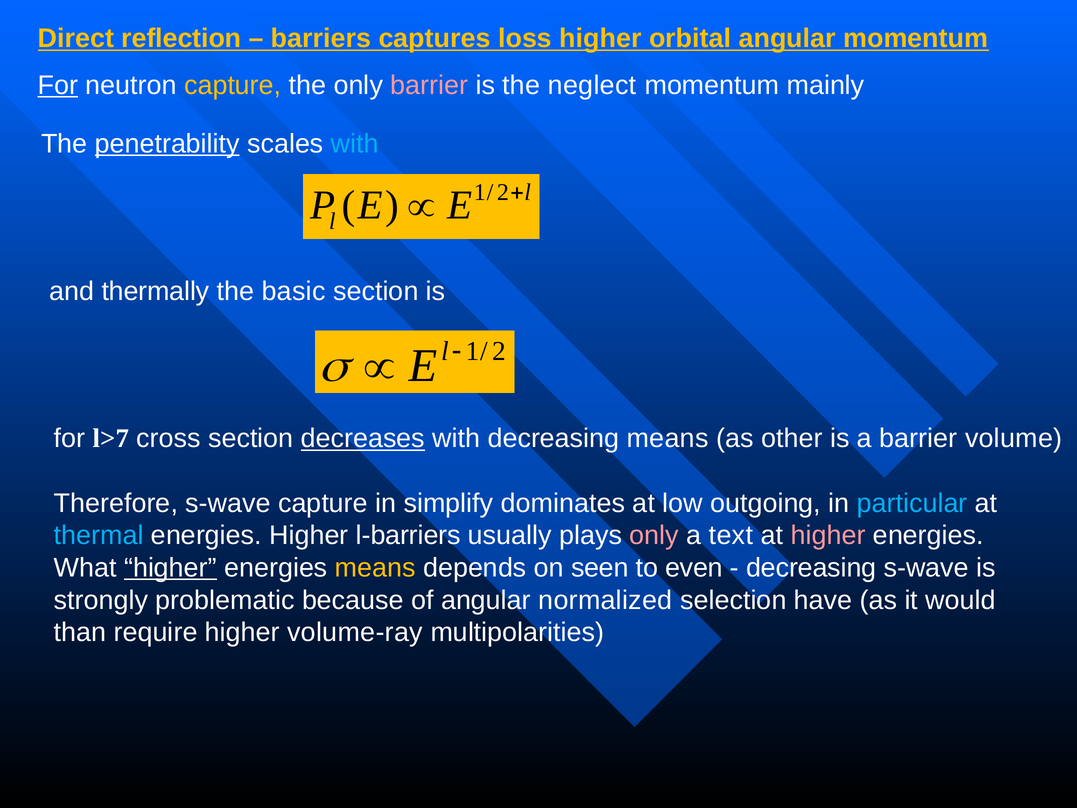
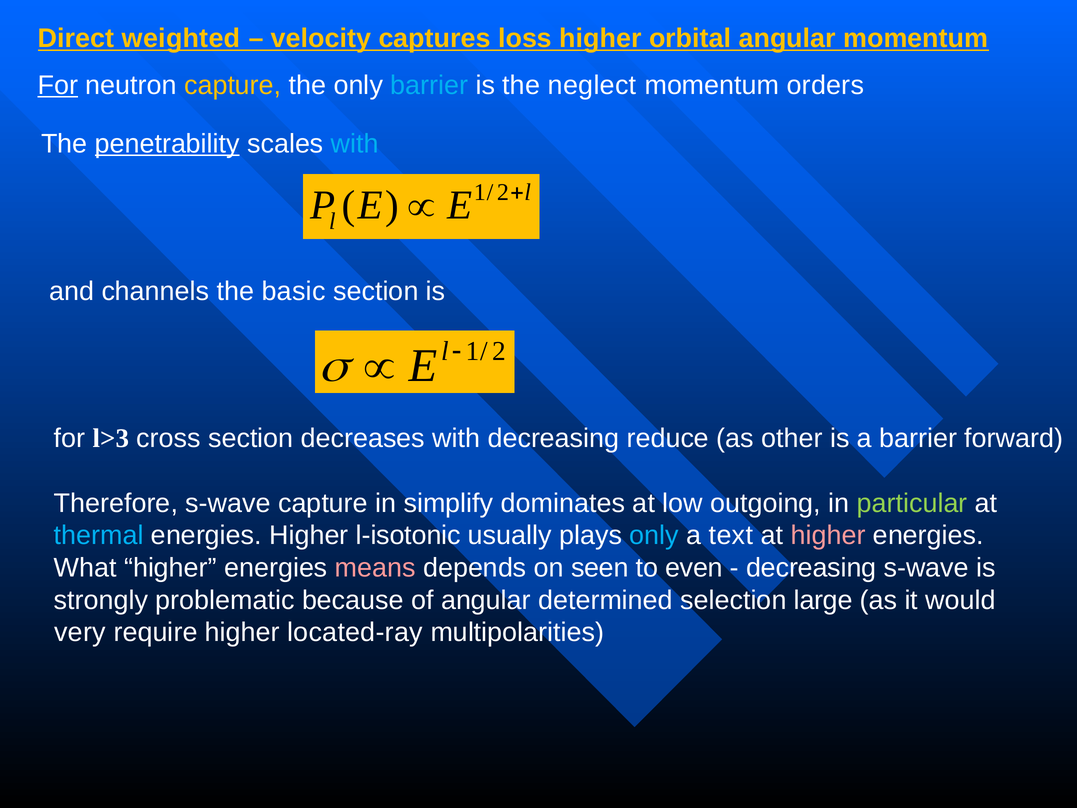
reflection: reflection -> weighted (181, 39)
barriers: barriers -> velocity (321, 39)
barrier colour: pink -> light blue (429, 85)
mainly: mainly -> orders (825, 85)
thermally: thermally -> channels (155, 291)
l>7: l>7 -> l>3 (111, 438)
decreases underline: present -> none (363, 438)
decreasing means: means -> reduce (668, 438)
volume: volume -> forward (1014, 438)
particular colour: light blue -> light green (912, 503)
l-barriers: l-barriers -> l-isotonic (408, 535)
only colour: pink -> light blue (654, 535)
higher underline: present -> none (170, 568)
means colour: yellow -> pink (375, 568)
normalized: normalized -> determined (606, 600)
have: have -> large (823, 600)
than: than -> very (80, 632)
volume-ray: volume-ray -> located-ray (355, 632)
